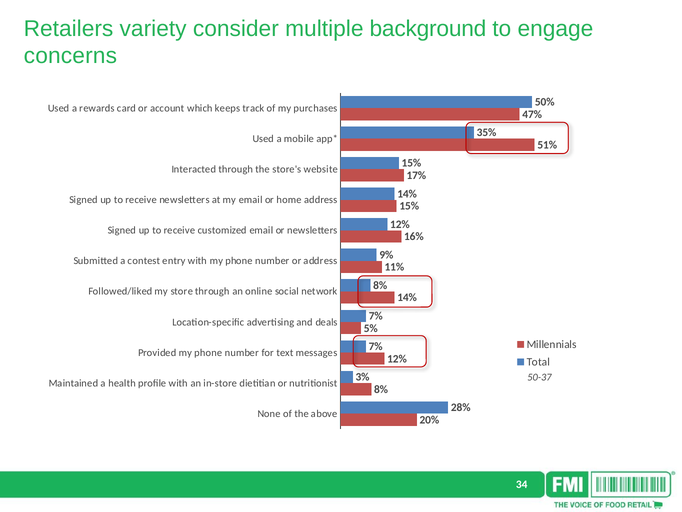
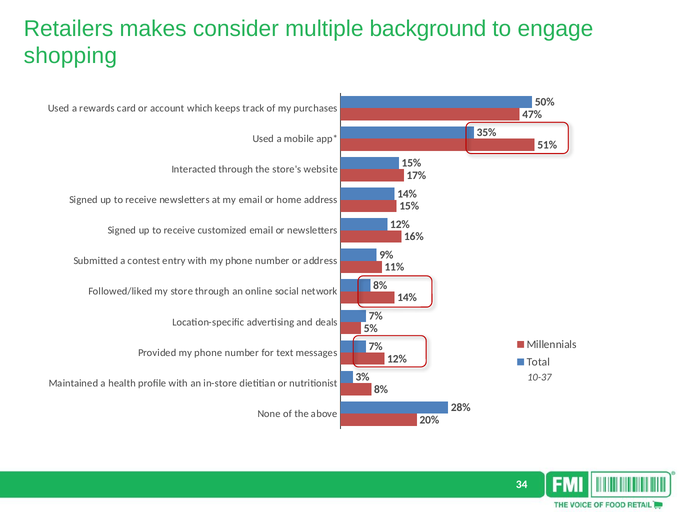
variety: variety -> makes (153, 29)
concerns: concerns -> shopping (70, 56)
50-37: 50-37 -> 10-37 (539, 377)
